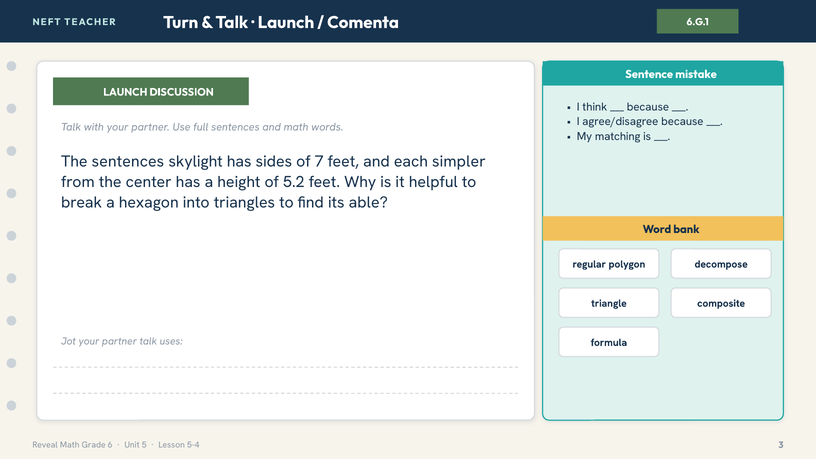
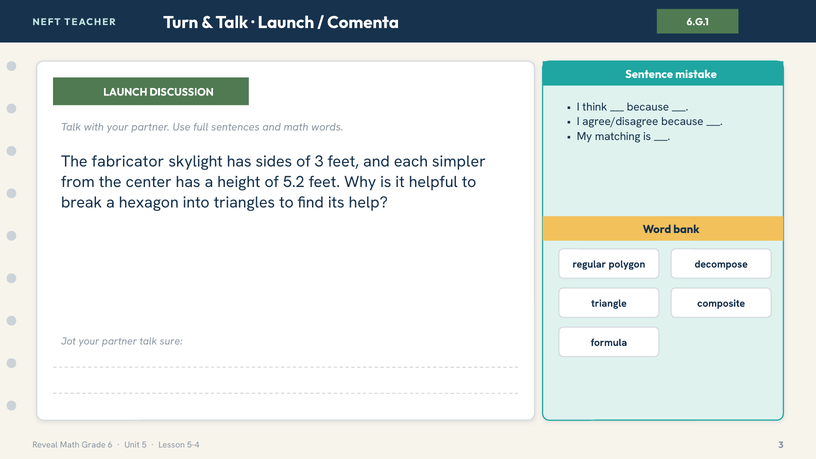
The sentences: sentences -> fabricator (128, 161)
of 7: 7 -> 3 (319, 161)
able: able -> help (368, 202)
uses: uses -> sure (171, 341)
